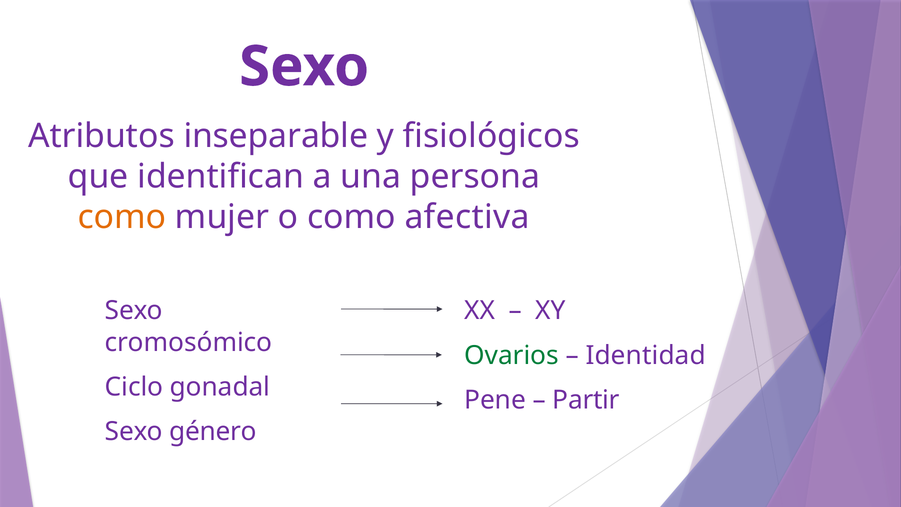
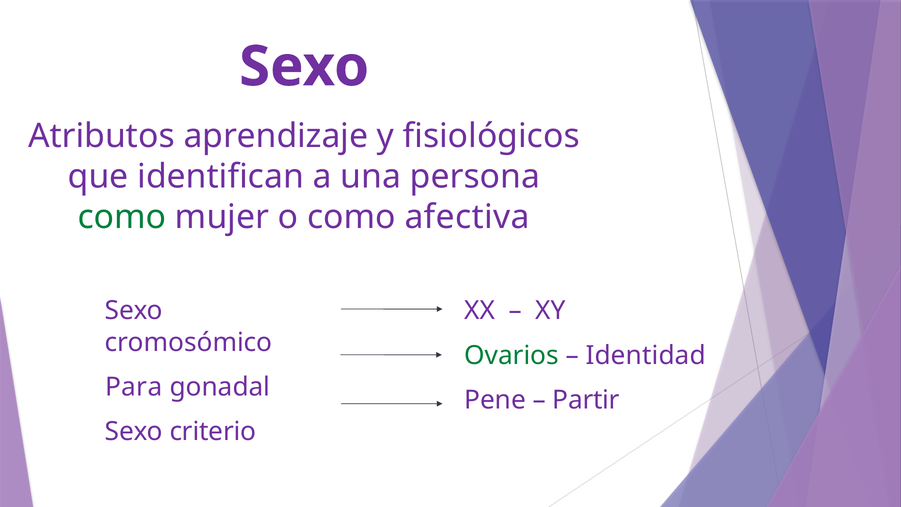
inseparable: inseparable -> aprendizaje (276, 136)
como colour: orange -> green (122, 217)
Ciclo: Ciclo -> Para (134, 387)
género: género -> criterio (213, 432)
